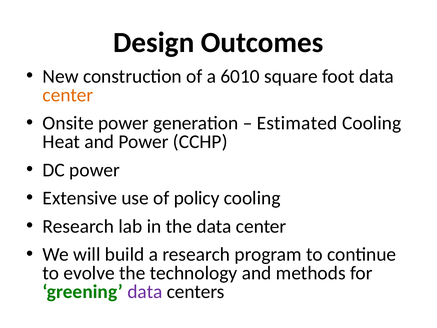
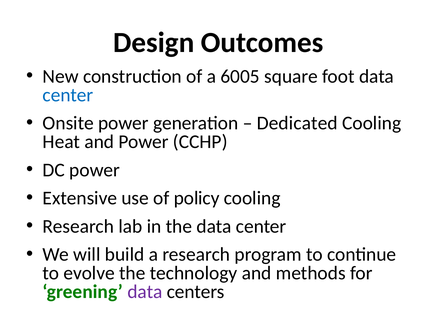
6010: 6010 -> 6005 (240, 76)
center colour: orange -> blue (68, 95)
Estimated: Estimated -> Dedicated (297, 123)
